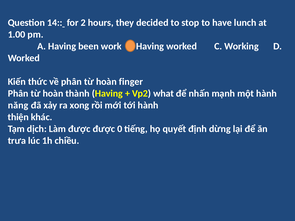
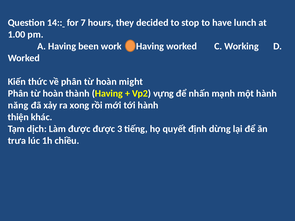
2: 2 -> 7 (83, 23)
finger: finger -> might (131, 82)
what: what -> vựng (164, 94)
0: 0 -> 3 (120, 129)
